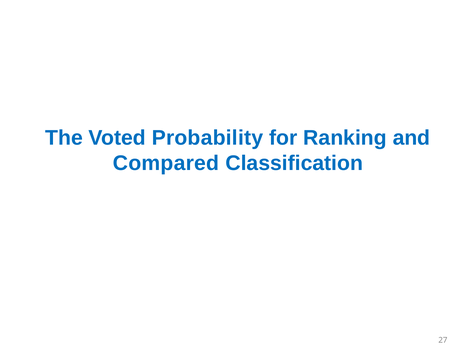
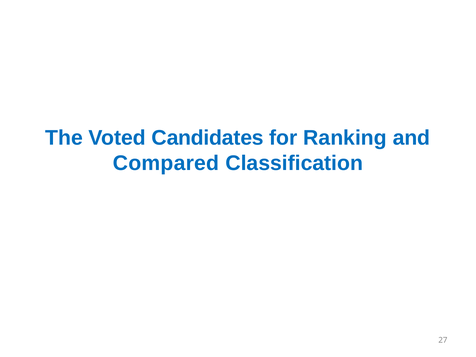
Probability: Probability -> Candidates (208, 138)
